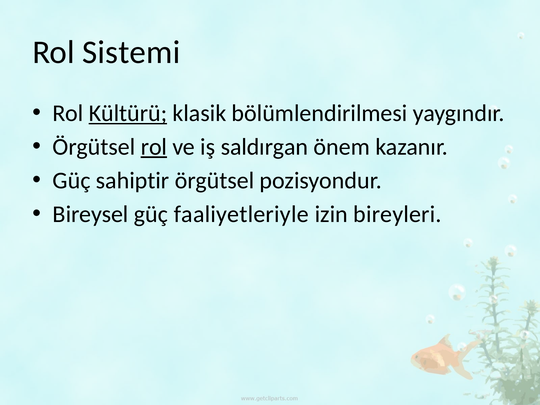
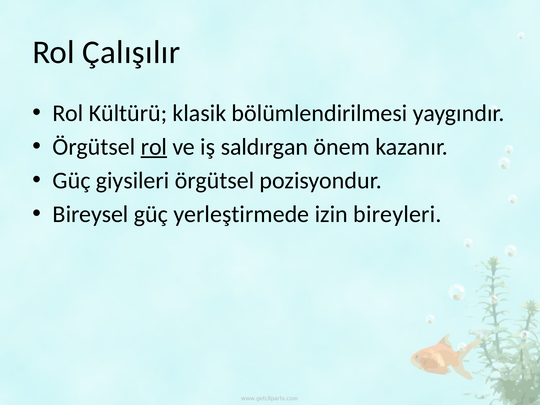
Sistemi: Sistemi -> Çalışılır (131, 52)
Kültürü underline: present -> none (128, 113)
sahiptir: sahiptir -> giysileri (133, 181)
faaliyetleriyle: faaliyetleriyle -> yerleştirmede (241, 214)
